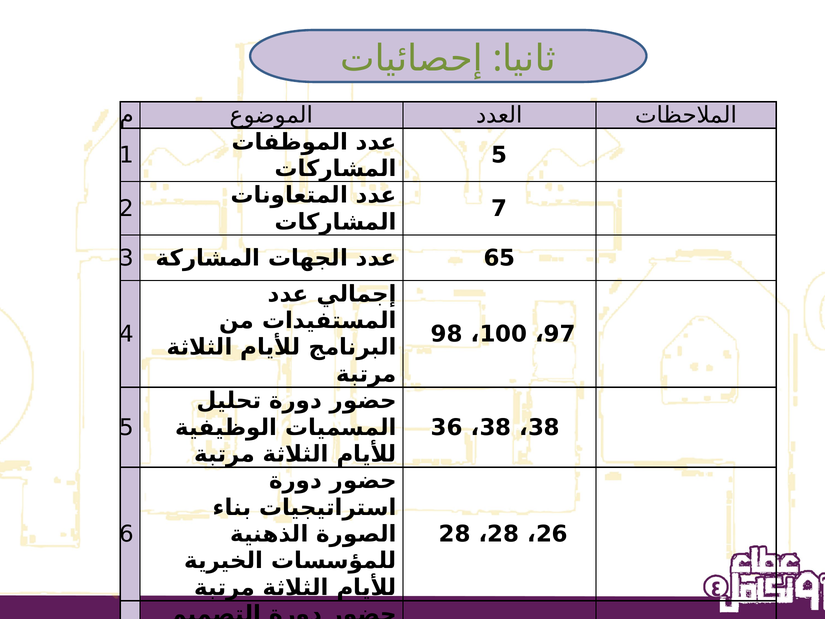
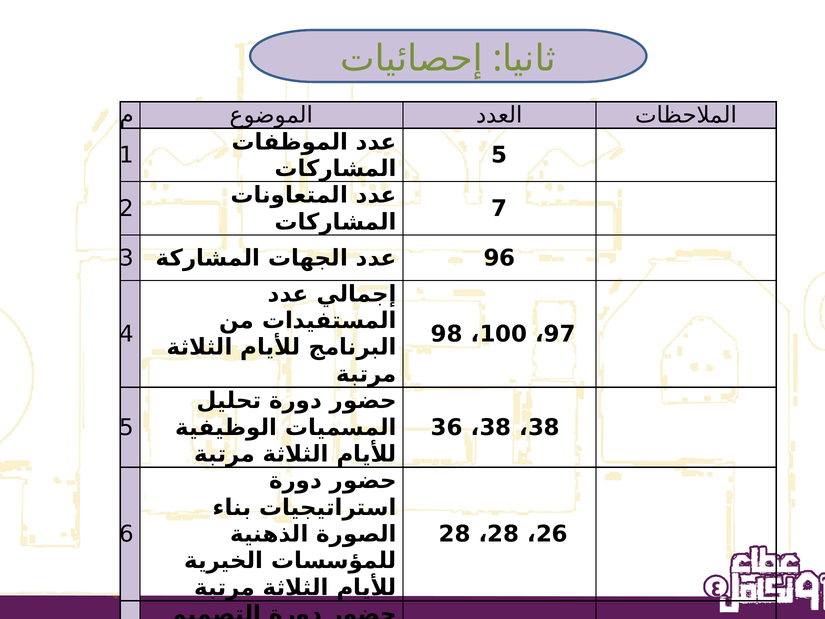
65: 65 -> 96 (499, 258)
